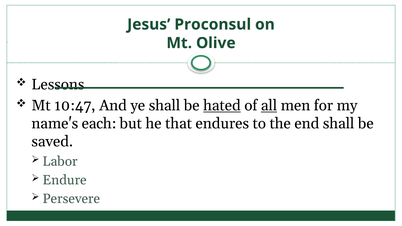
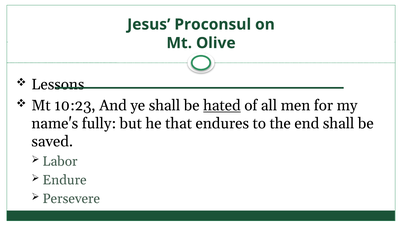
10:47: 10:47 -> 10:23 (75, 106)
all underline: present -> none (269, 106)
each: each -> fully (99, 124)
